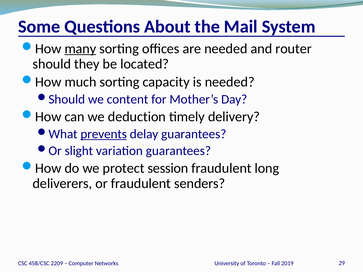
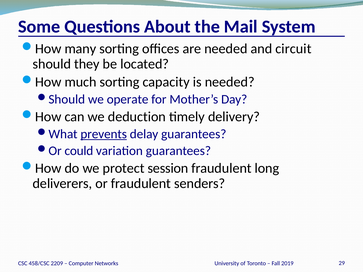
many underline: present -> none (80, 49)
router: router -> circuit (293, 49)
content: content -> operate (128, 99)
slight: slight -> could (79, 151)
